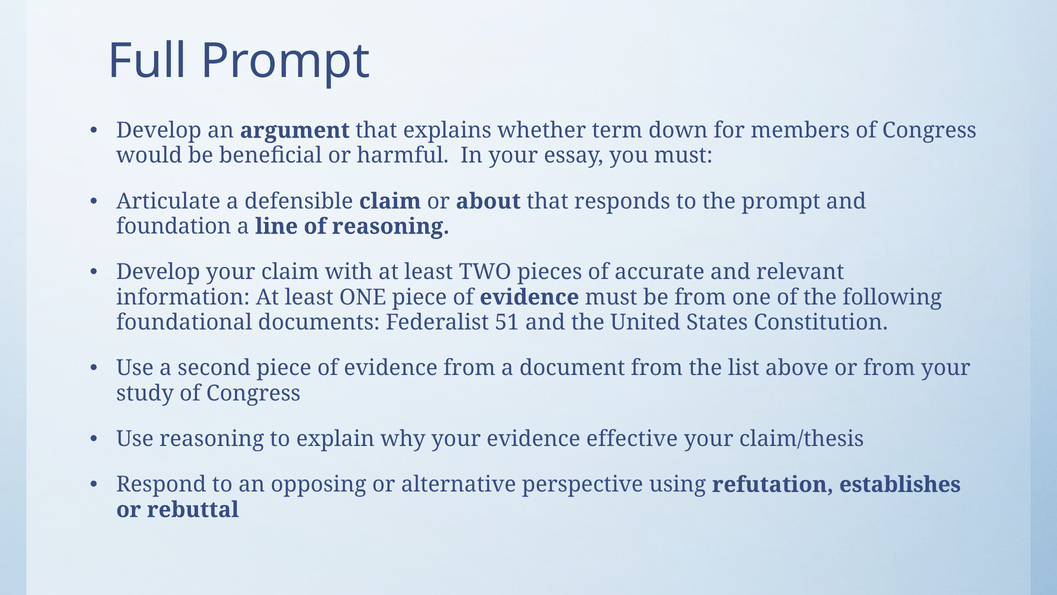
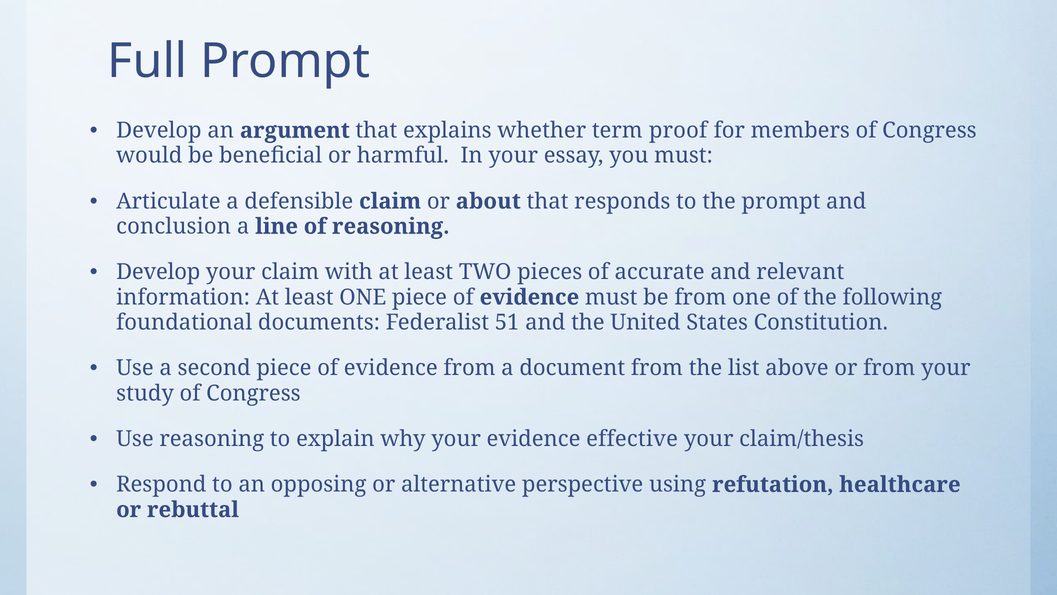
down: down -> proof (678, 130)
foundation: foundation -> conclusion (174, 226)
establishes: establishes -> healthcare (900, 484)
